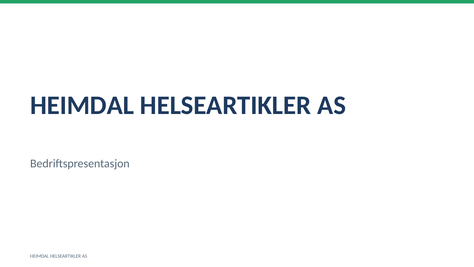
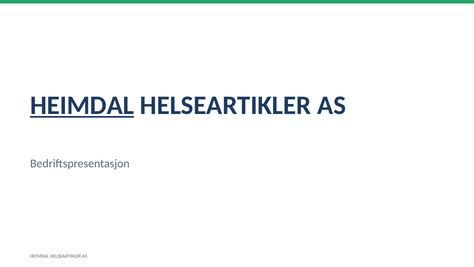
HEIMDAL underline: none -> present (82, 105)
